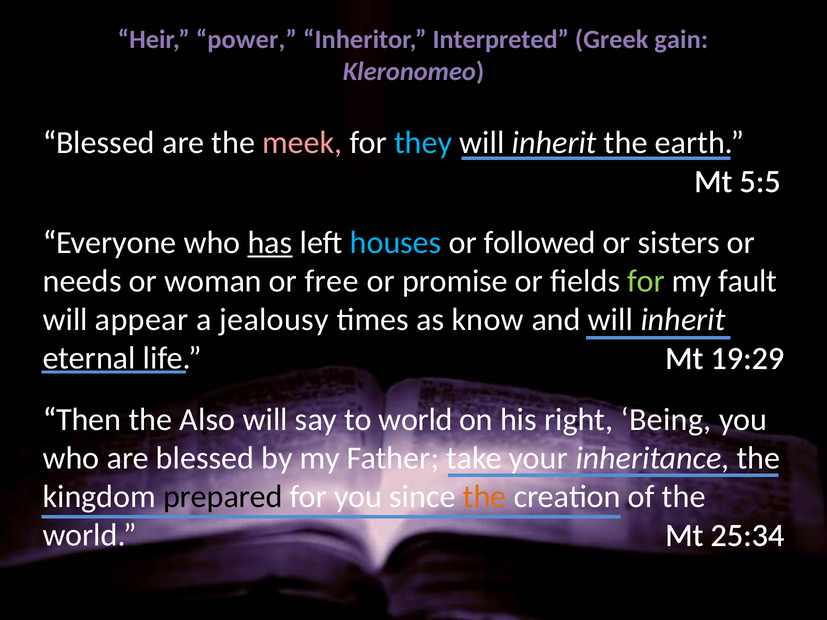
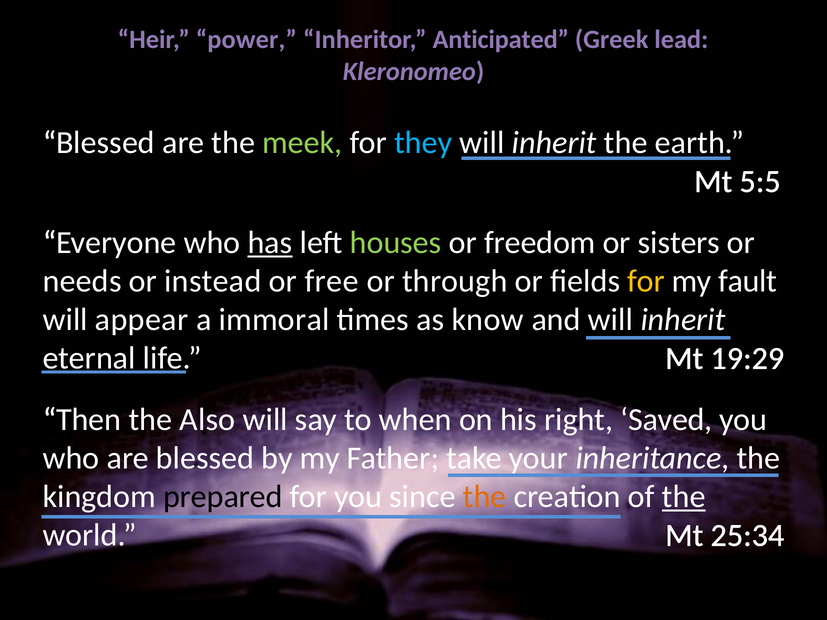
Interpreted: Interpreted -> Anticipated (501, 40)
gain: gain -> lead (681, 40)
meek colour: pink -> light green (302, 143)
houses colour: light blue -> light green (396, 243)
followed: followed -> freedom (540, 243)
woman: woman -> instead (213, 281)
promise: promise -> through (455, 281)
for colour: light green -> yellow (646, 281)
jealousy: jealousy -> immoral (274, 320)
to world: world -> when (415, 420)
Being: Being -> Saved (666, 420)
the underline: none -> present (684, 497)
